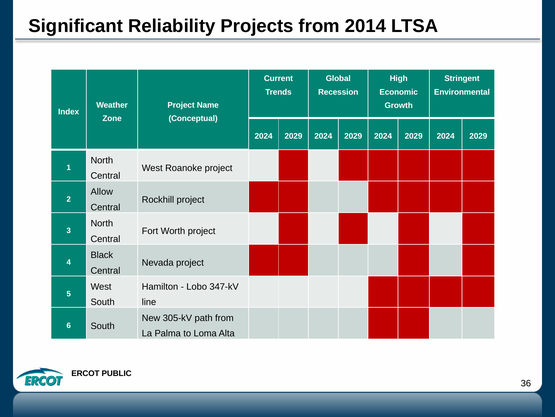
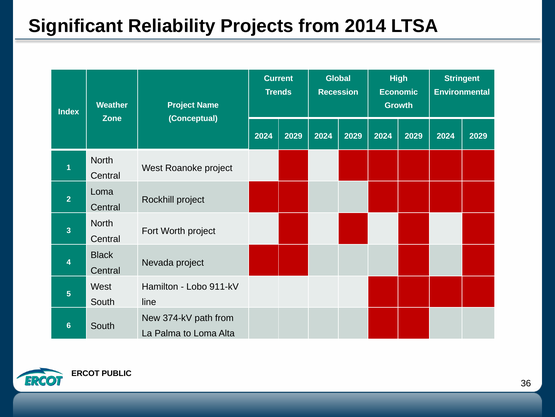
Allow: Allow -> Loma (102, 192)
347-kV: 347-kV -> 911-kV (224, 286)
305-kV: 305-kV -> 374-kV (177, 317)
